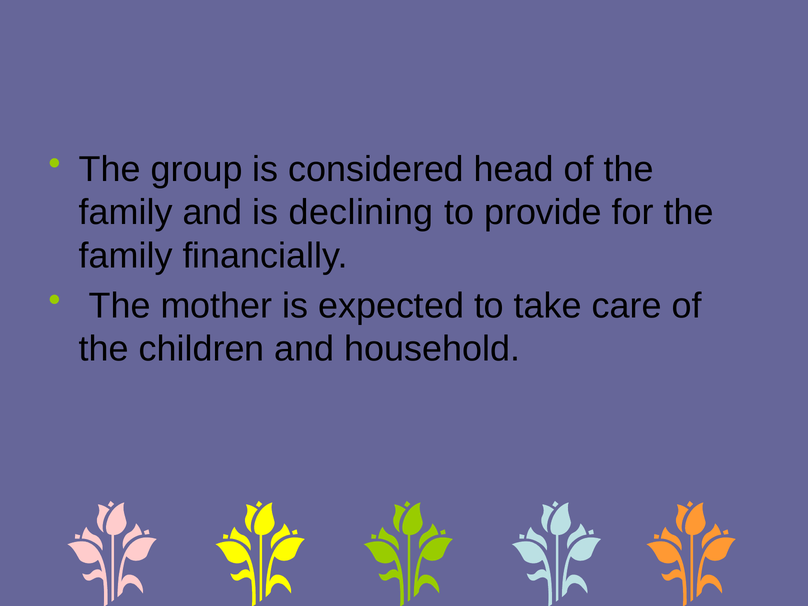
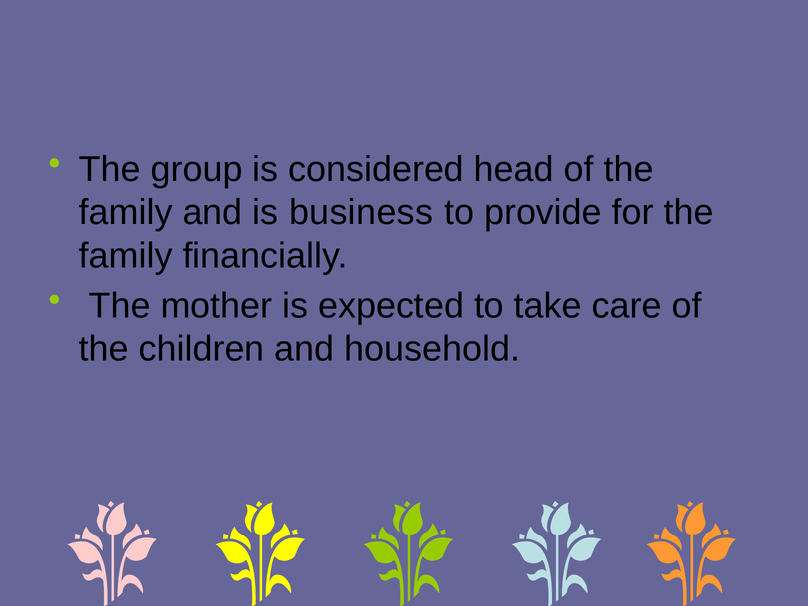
declining: declining -> business (361, 213)
